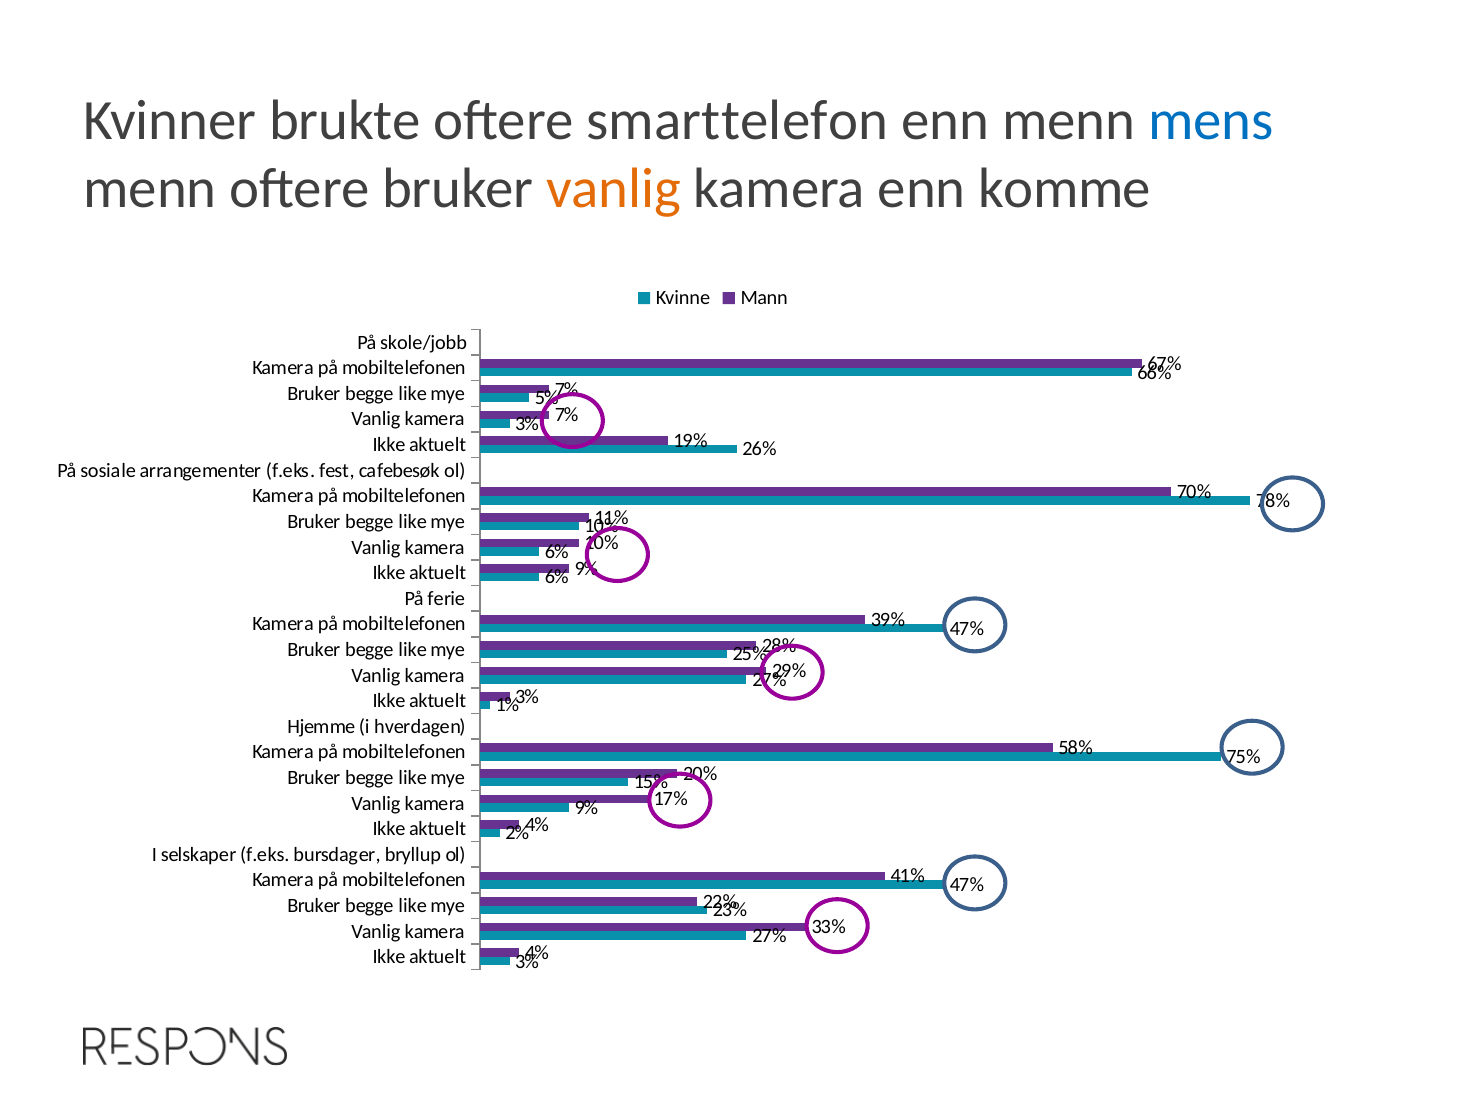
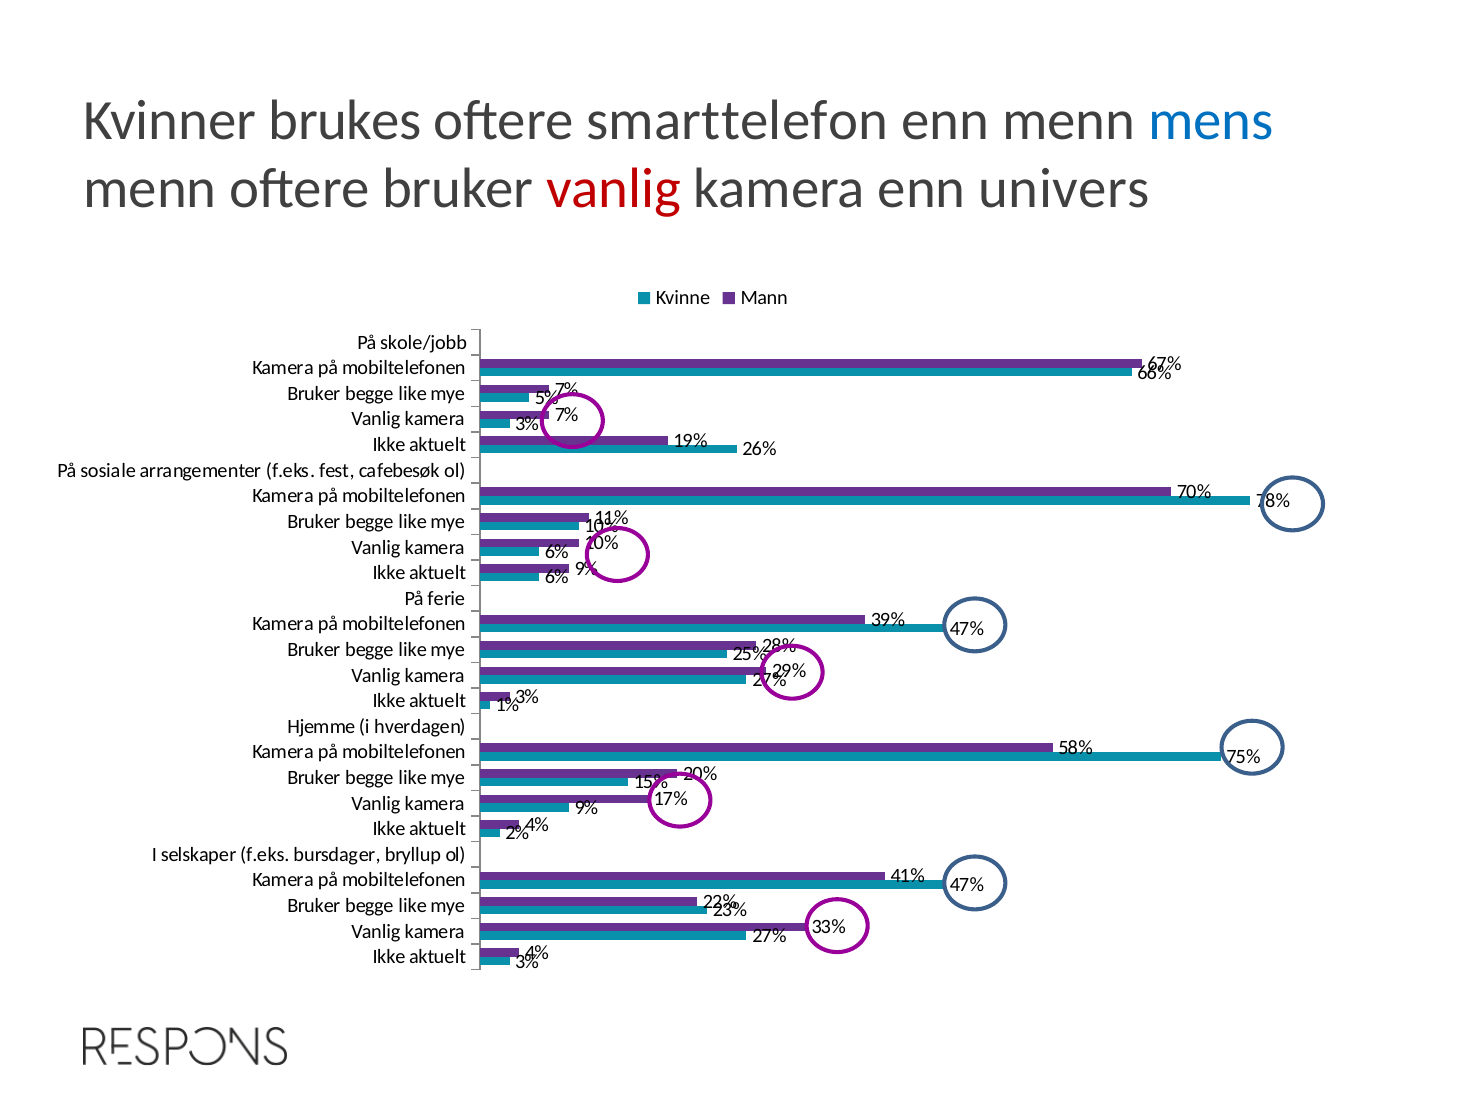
brukte: brukte -> brukes (345, 120)
vanlig colour: orange -> red (614, 189)
komme: komme -> univers (1064, 189)
